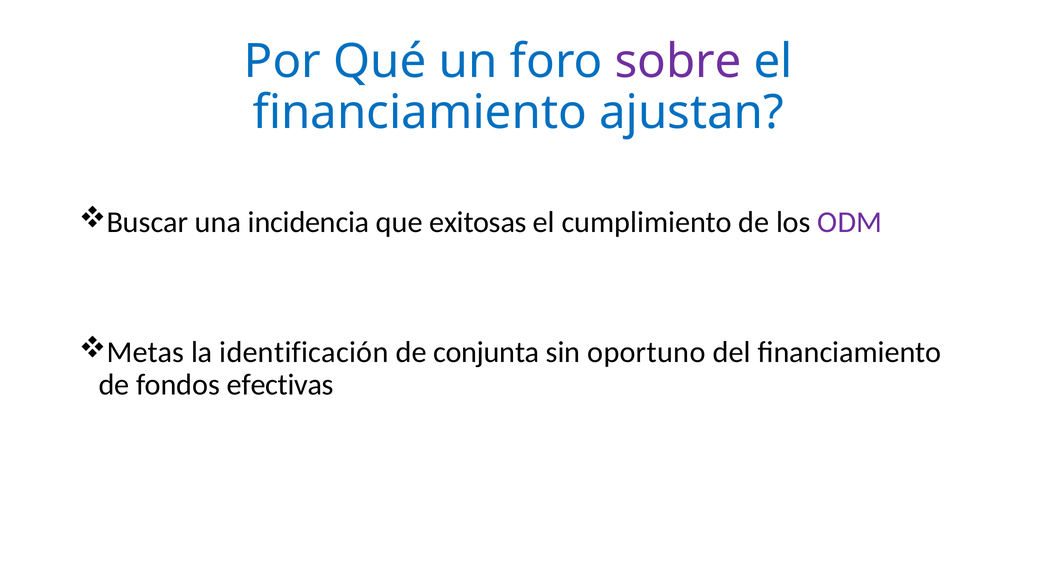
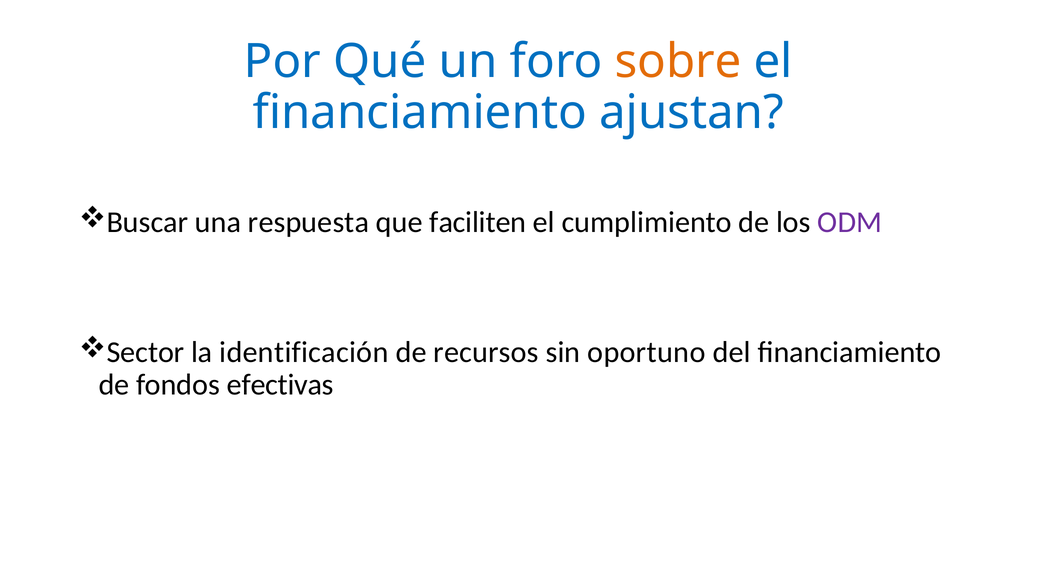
sobre colour: purple -> orange (678, 61)
incidencia: incidencia -> respuesta (309, 222)
exitosas: exitosas -> faciliten (478, 222)
Metas: Metas -> Sector (146, 352)
conjunta: conjunta -> recursos (486, 352)
